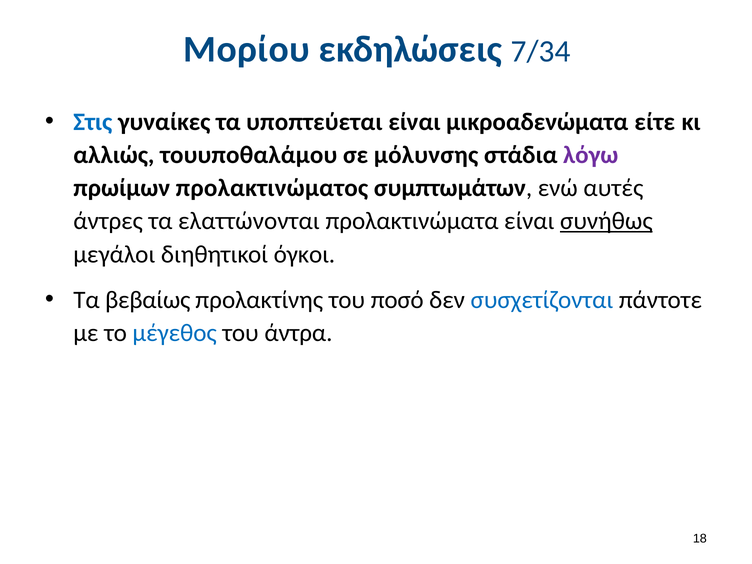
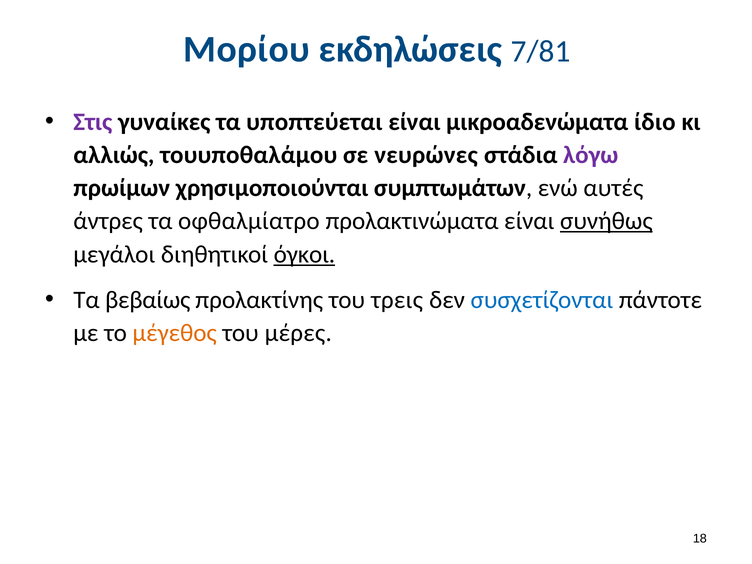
7/34: 7/34 -> 7/81 (541, 52)
Στις colour: blue -> purple (93, 122)
είτε: είτε -> ίδιο (655, 122)
μόλυνσης: μόλυνσης -> νευρώνες (426, 155)
προλακτινώματος: προλακτινώματος -> χρησιμοποιούνται (272, 188)
ελαττώνονται: ελαττώνονται -> οφθαλμίατρο (249, 221)
όγκοι underline: none -> present (304, 254)
ποσό: ποσό -> τρεις (397, 300)
μέγεθος colour: blue -> orange (175, 333)
άντρα: άντρα -> μέρες (298, 333)
